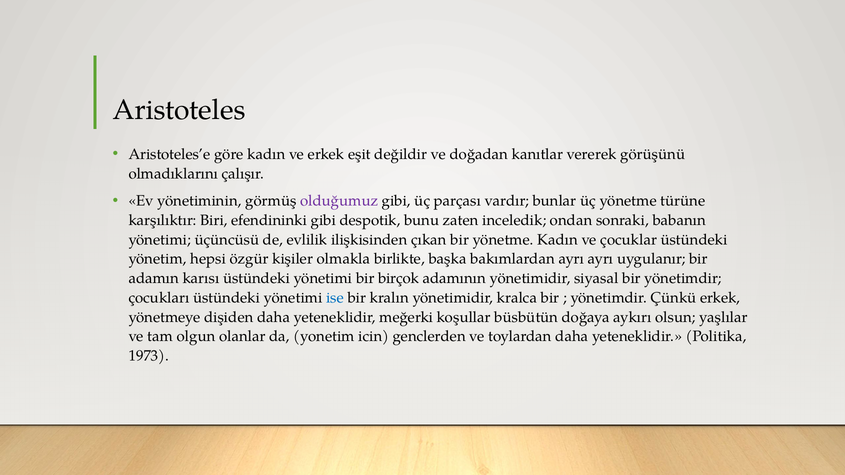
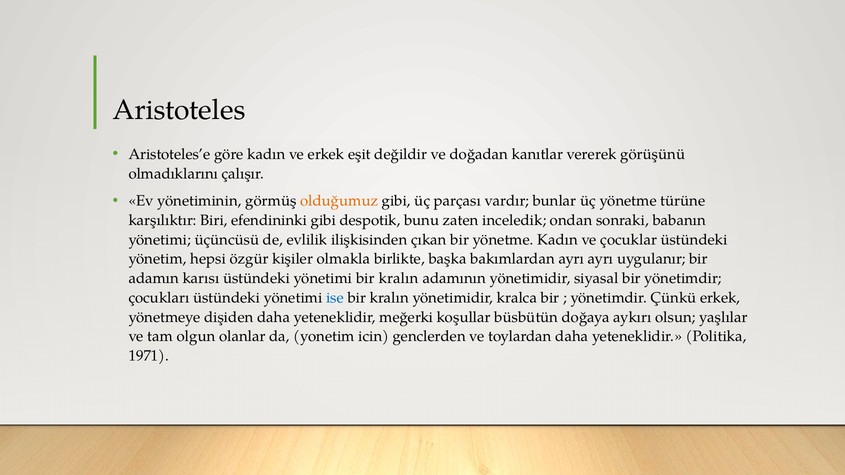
olduğumuz colour: purple -> orange (339, 201)
yönetimi bir birçok: birçok -> kralın (398, 279)
1973: 1973 -> 1971 (149, 356)
